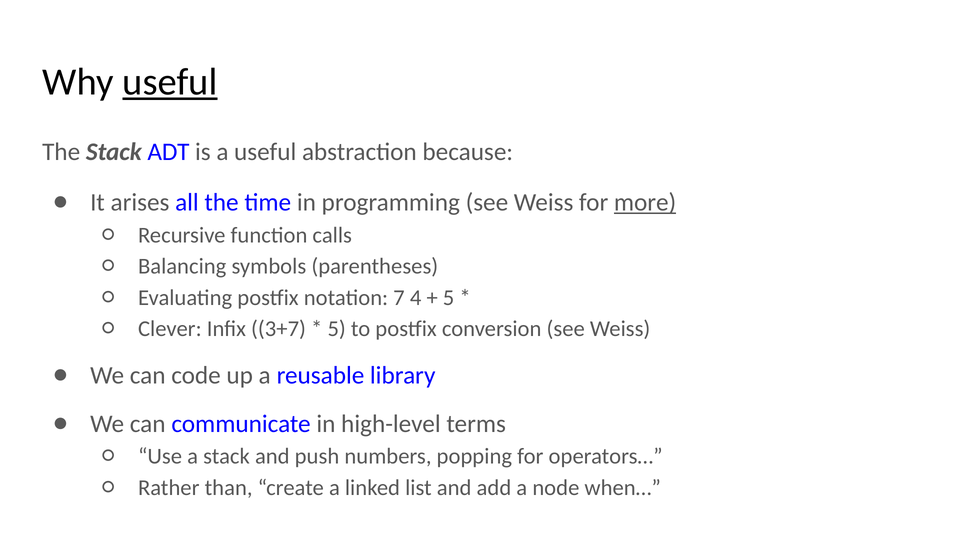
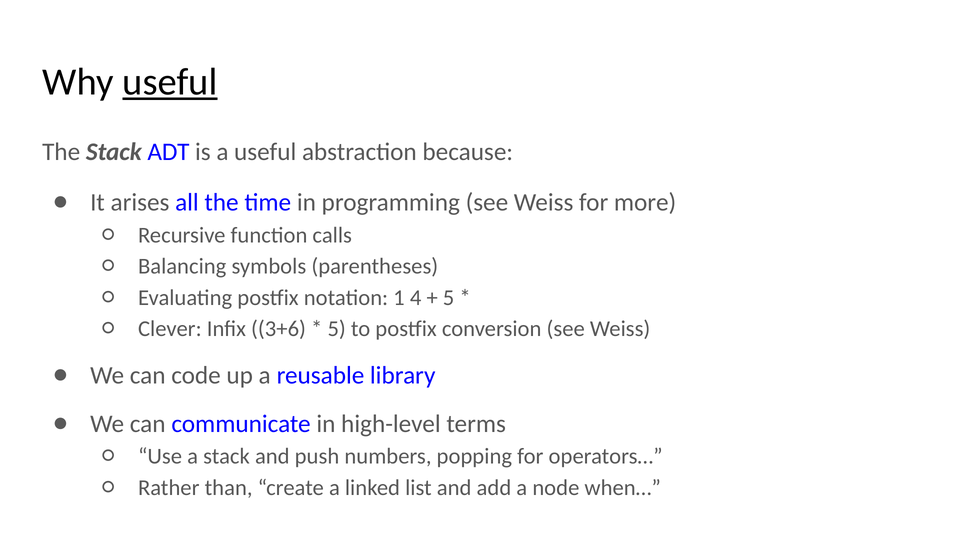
more underline: present -> none (645, 203)
7: 7 -> 1 (399, 298)
3+7: 3+7 -> 3+6 (279, 329)
